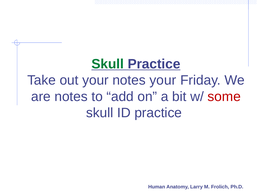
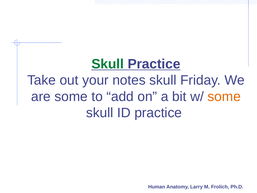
notes your: your -> skull (163, 80)
are notes: notes -> some (71, 96)
some colour: red -> orange (224, 96)
